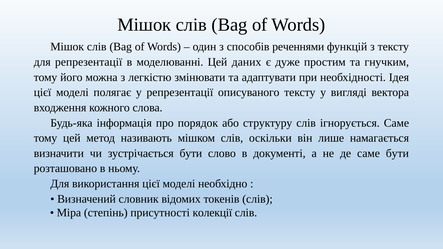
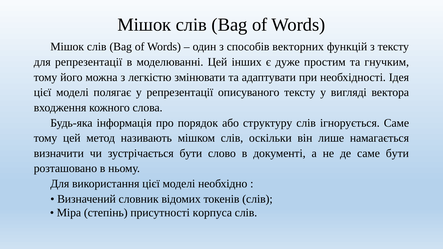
реченнями: реченнями -> векторних (298, 47)
даних: даних -> інших (247, 62)
колекції: колекції -> корпуса (212, 213)
